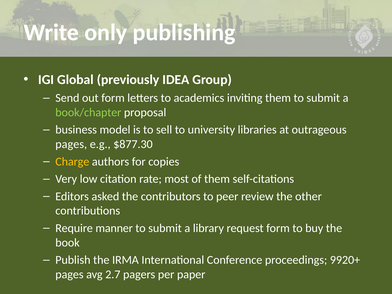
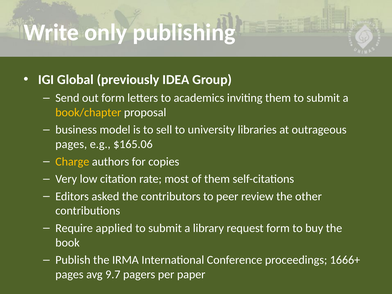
book/chapter colour: light green -> yellow (88, 112)
$877.30: $877.30 -> $165.06 (133, 144)
manner: manner -> applied (114, 228)
9920+: 9920+ -> 1666+ (345, 260)
2.7: 2.7 -> 9.7 (113, 274)
